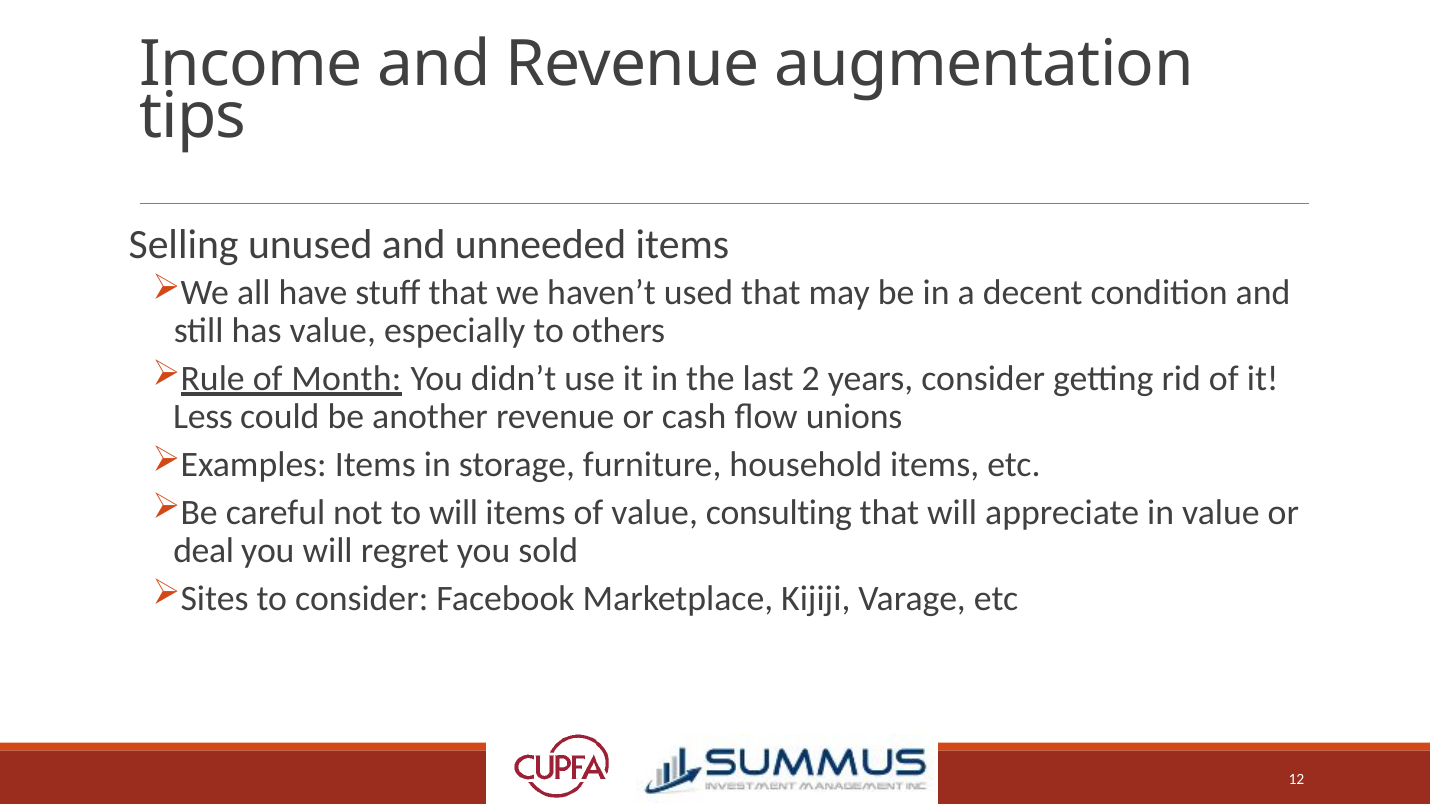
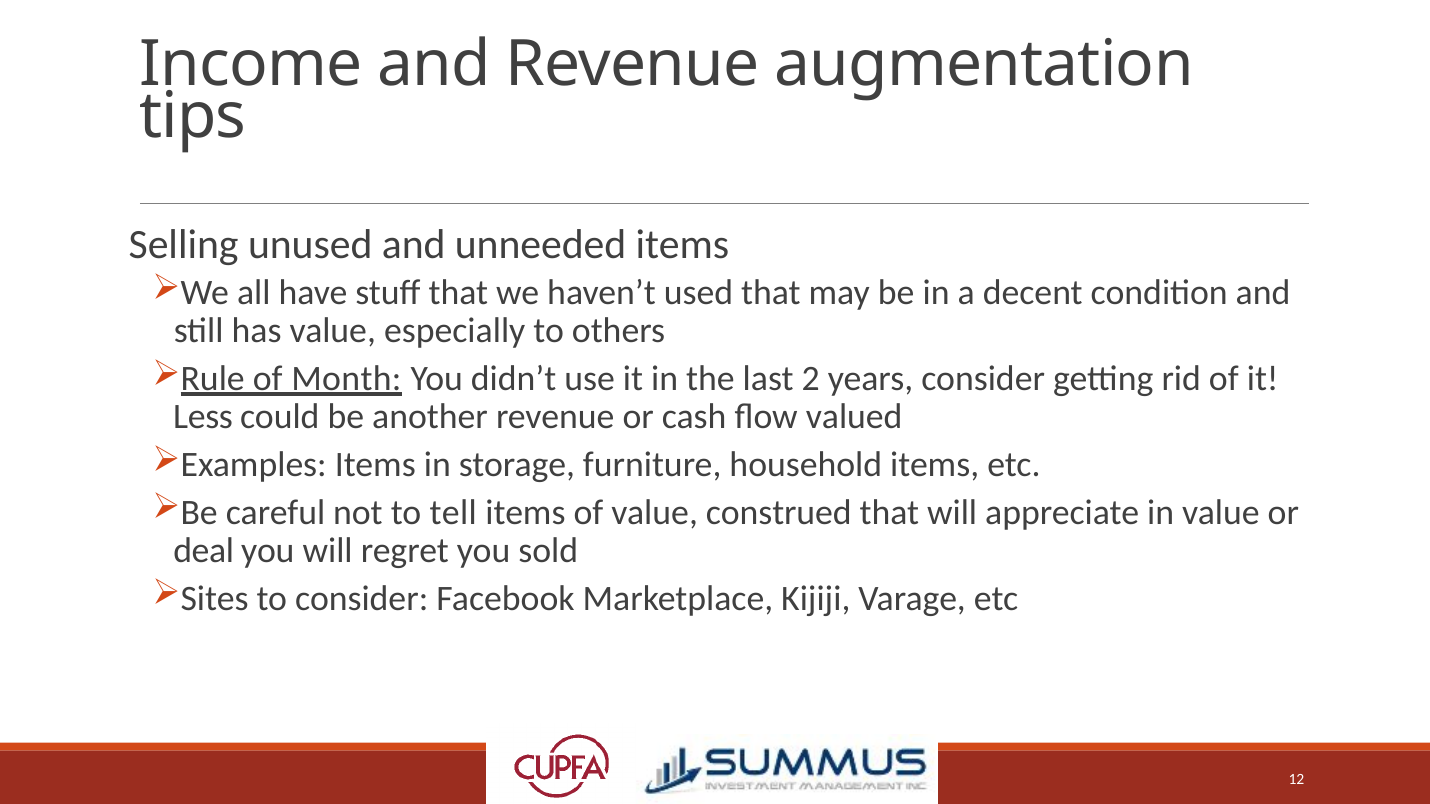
unions: unions -> valued (854, 417)
to will: will -> tell (453, 512)
consulting: consulting -> construed (779, 512)
